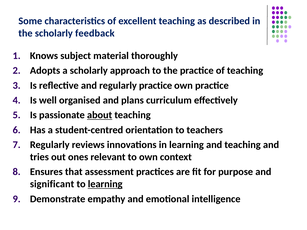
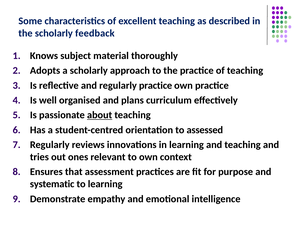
teachers: teachers -> assessed (205, 130)
significant: significant -> systematic (52, 184)
learning underline: present -> none (105, 184)
